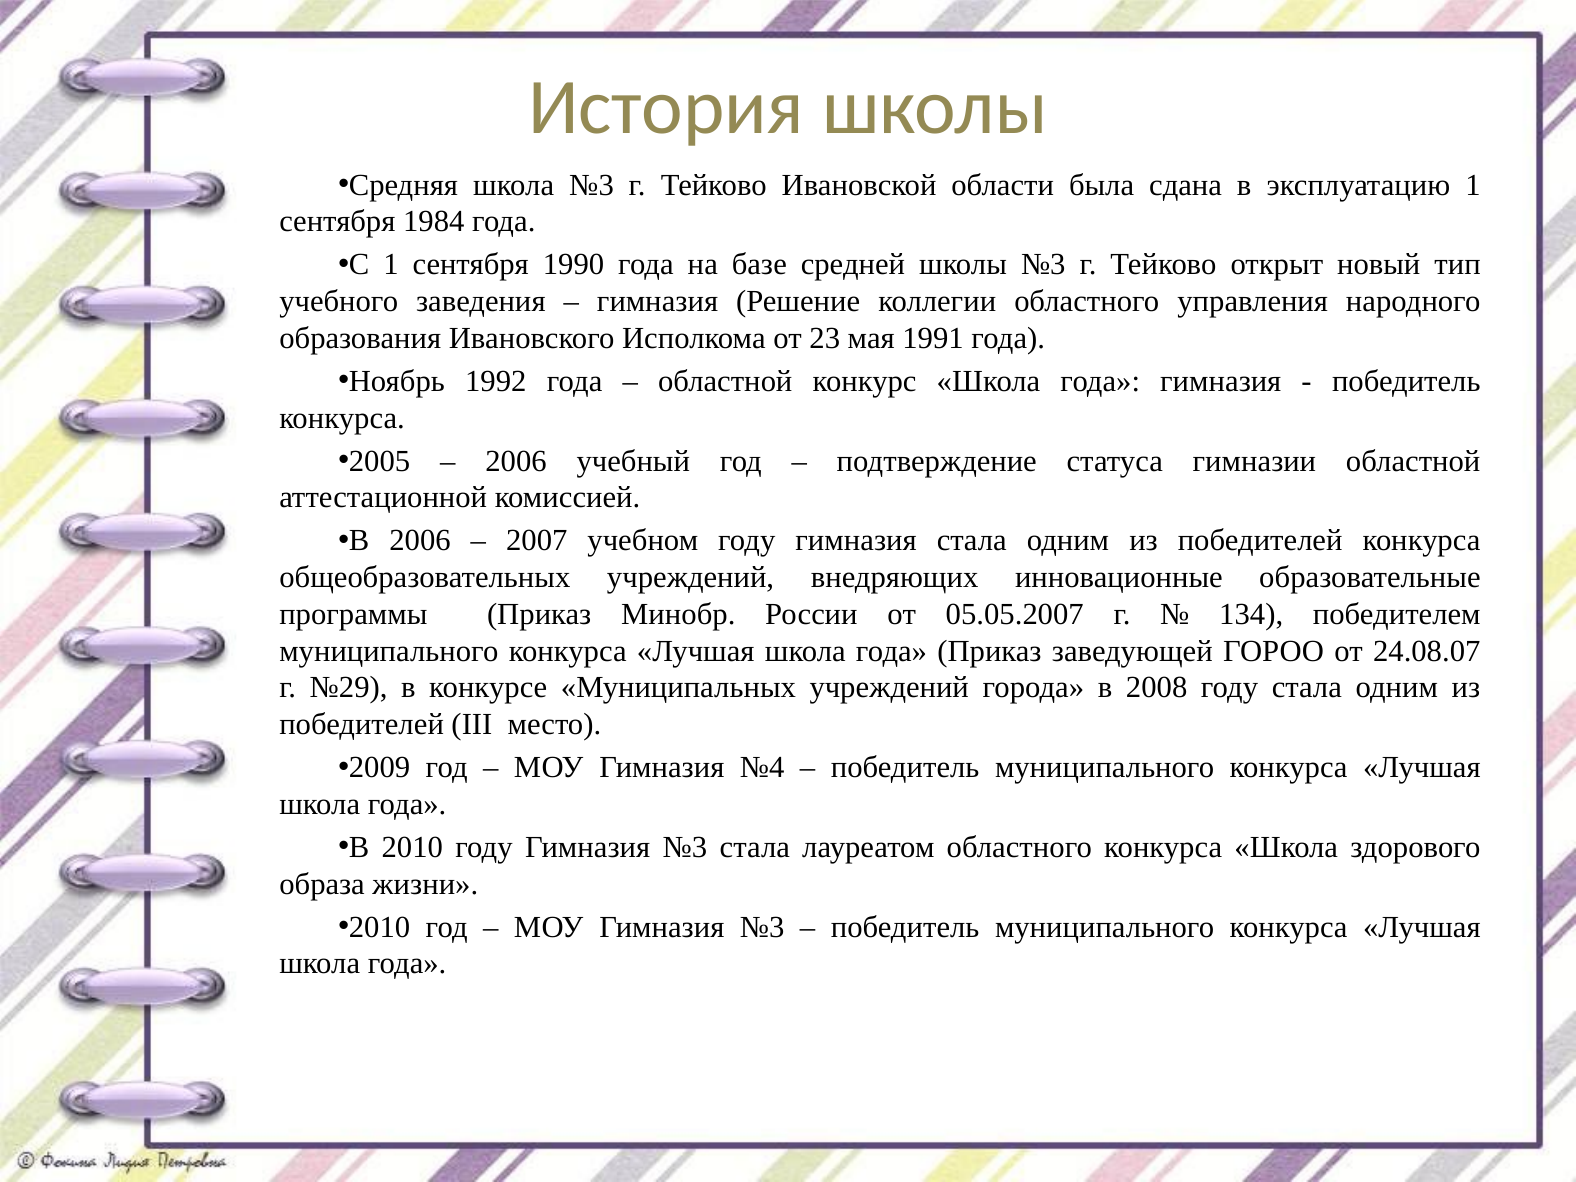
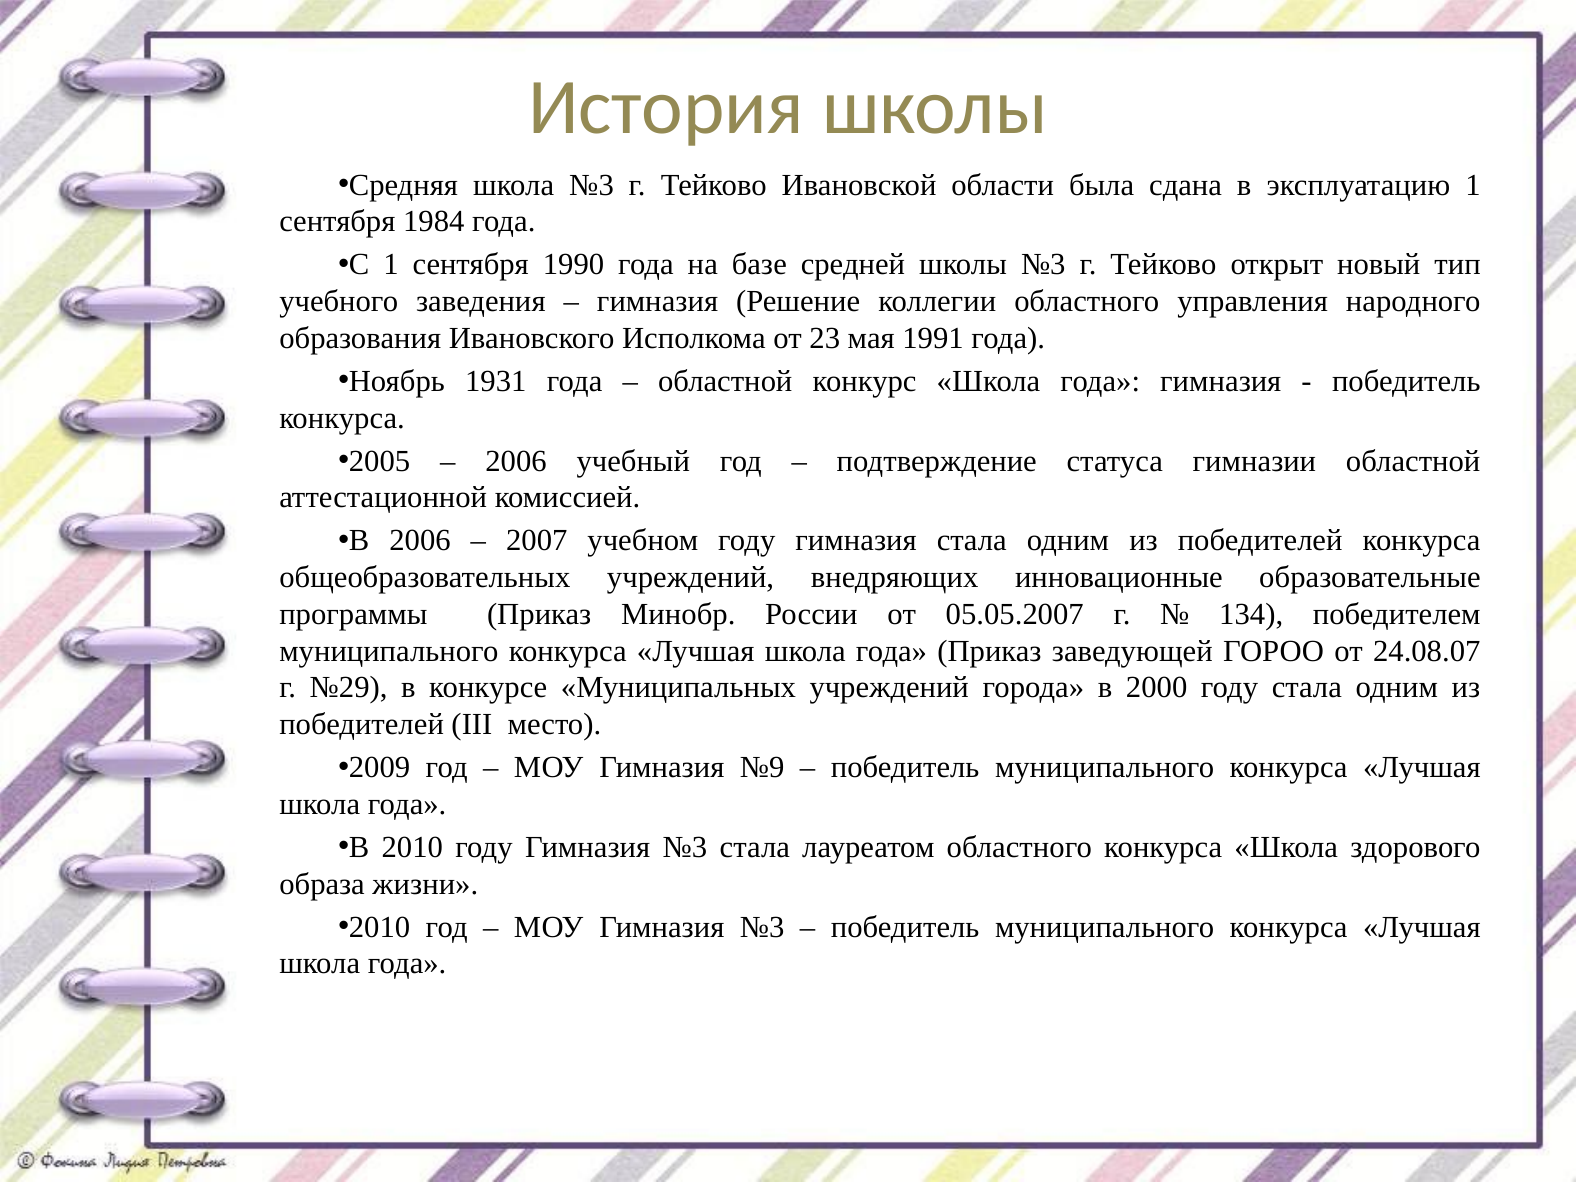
1992: 1992 -> 1931 (496, 381)
2008: 2008 -> 2000 (1157, 688)
№4: №4 -> №9 (762, 768)
